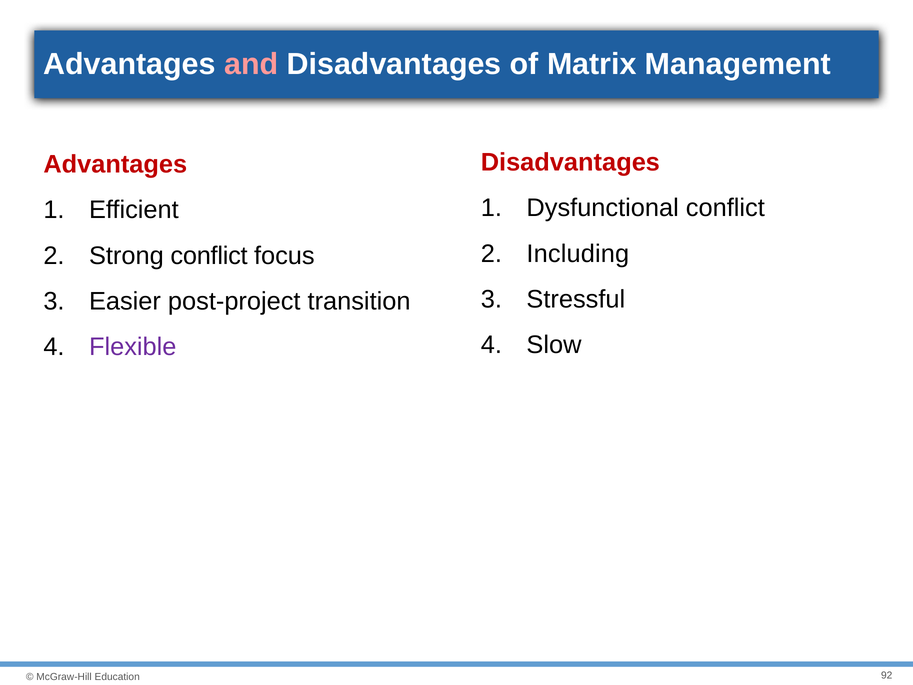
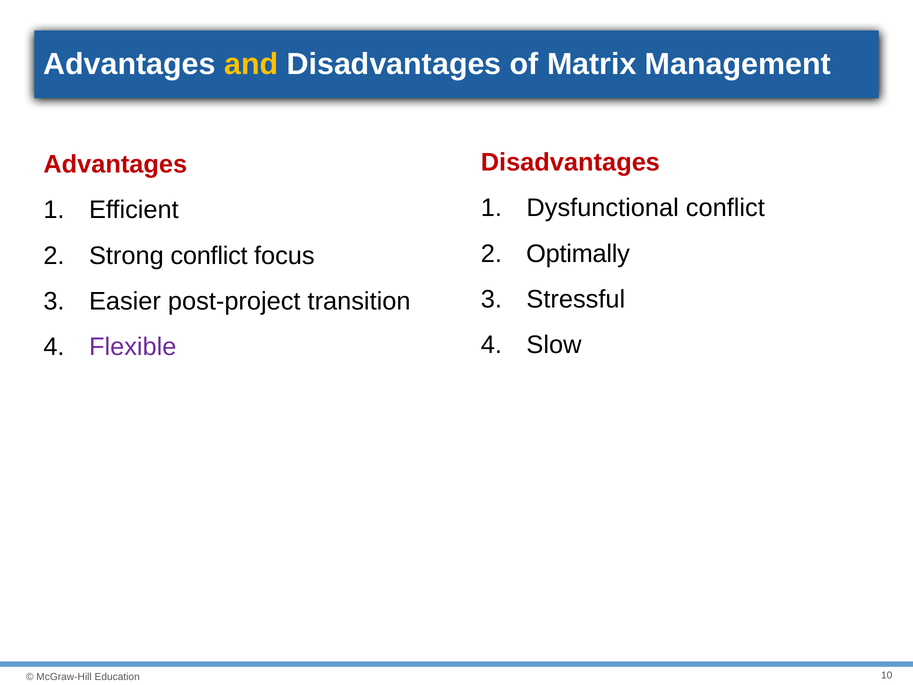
and colour: pink -> yellow (251, 64)
Including: Including -> Optimally (578, 254)
92: 92 -> 10 (887, 675)
